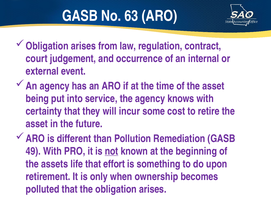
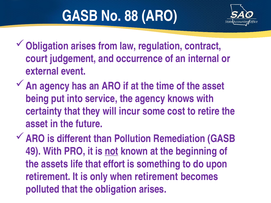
63: 63 -> 88 (131, 16)
when ownership: ownership -> retirement (156, 177)
